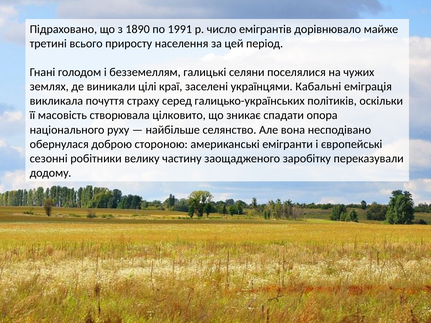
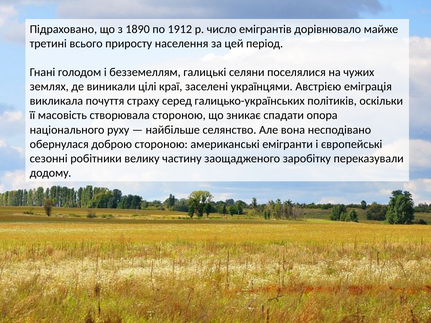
1991: 1991 -> 1912 (180, 29)
Кабальні: Кабальні -> Австрією (318, 87)
створювала цілковито: цілковито -> стороною (179, 115)
